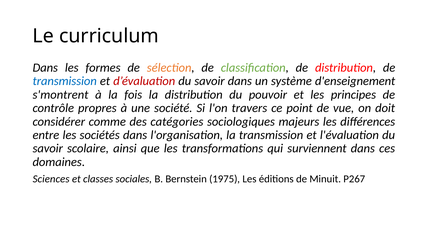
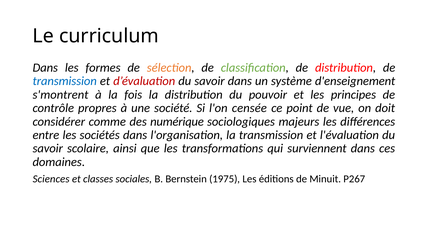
travers: travers -> censée (249, 108)
catégories: catégories -> numérique (177, 121)
